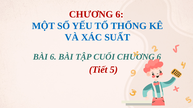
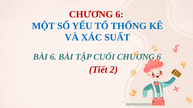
5: 5 -> 2 (114, 70)
